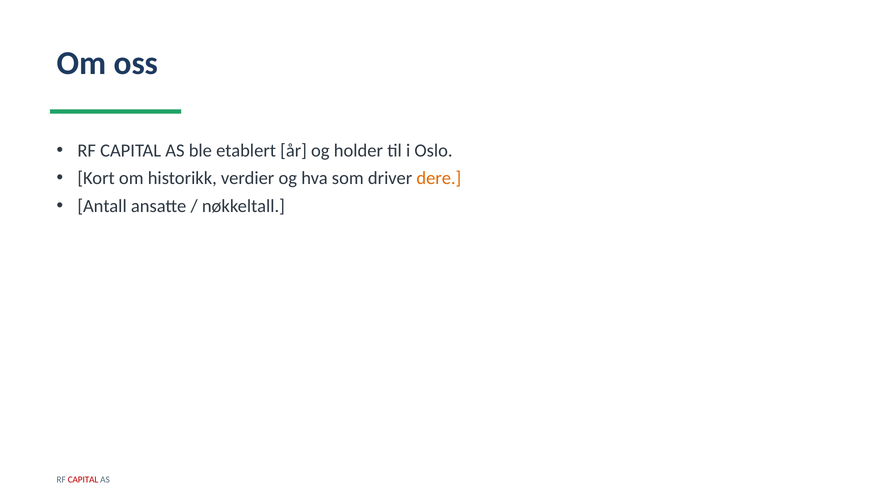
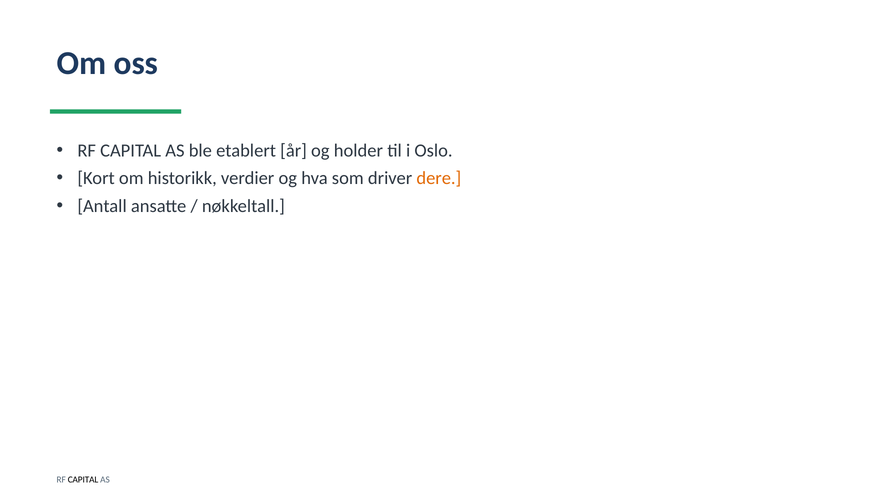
CAPITAL colour: red -> black (83, 480)
